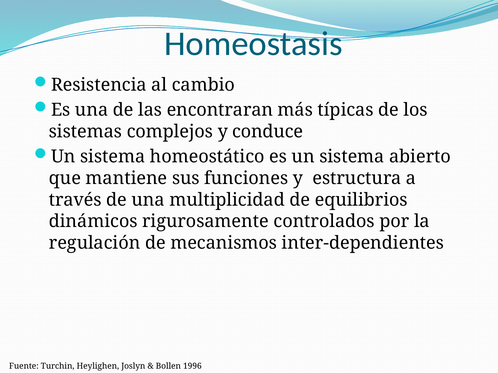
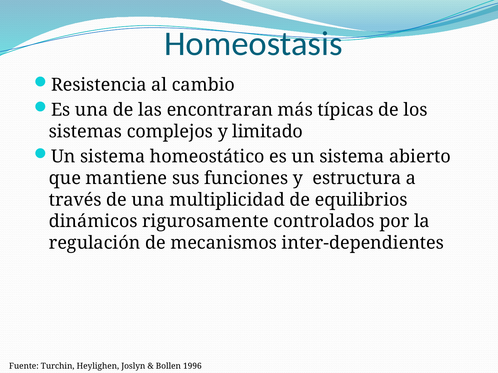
conduce: conduce -> limitado (268, 132)
